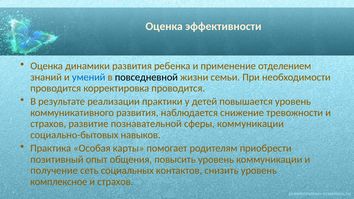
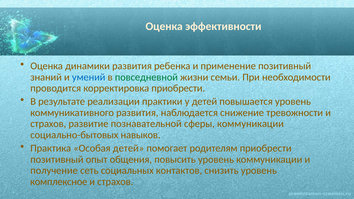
применение отделением: отделением -> позитивный (285, 66)
повседневной colour: black -> green (146, 77)
корректировка проводится: проводится -> приобрести (178, 88)
Особая карты: карты -> детей (128, 148)
